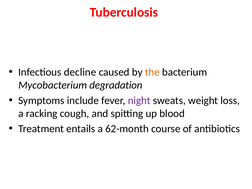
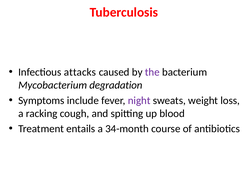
decline: decline -> attacks (80, 72)
the colour: orange -> purple (152, 72)
62-month: 62-month -> 34-month (127, 129)
